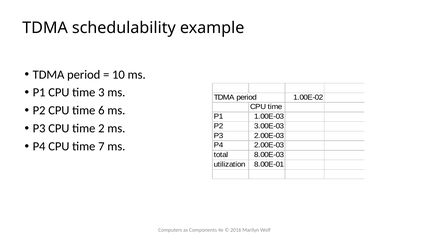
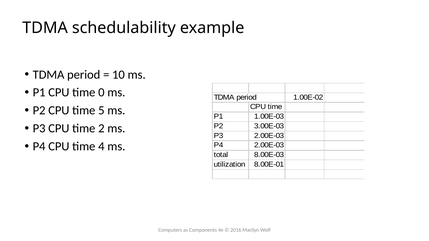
3: 3 -> 0 (101, 93)
6: 6 -> 5 (101, 111)
7: 7 -> 4 (101, 147)
